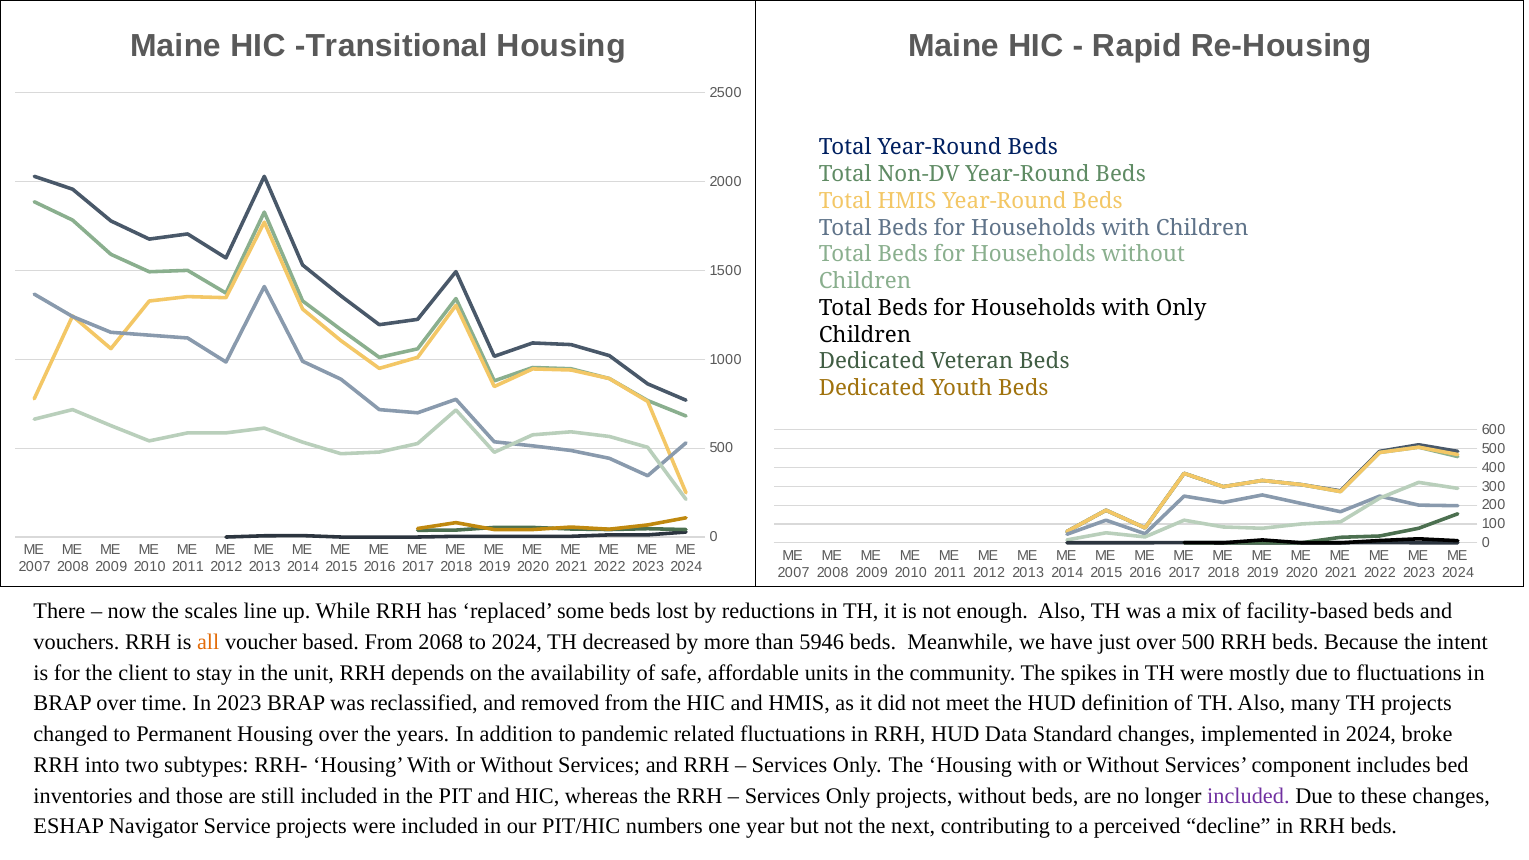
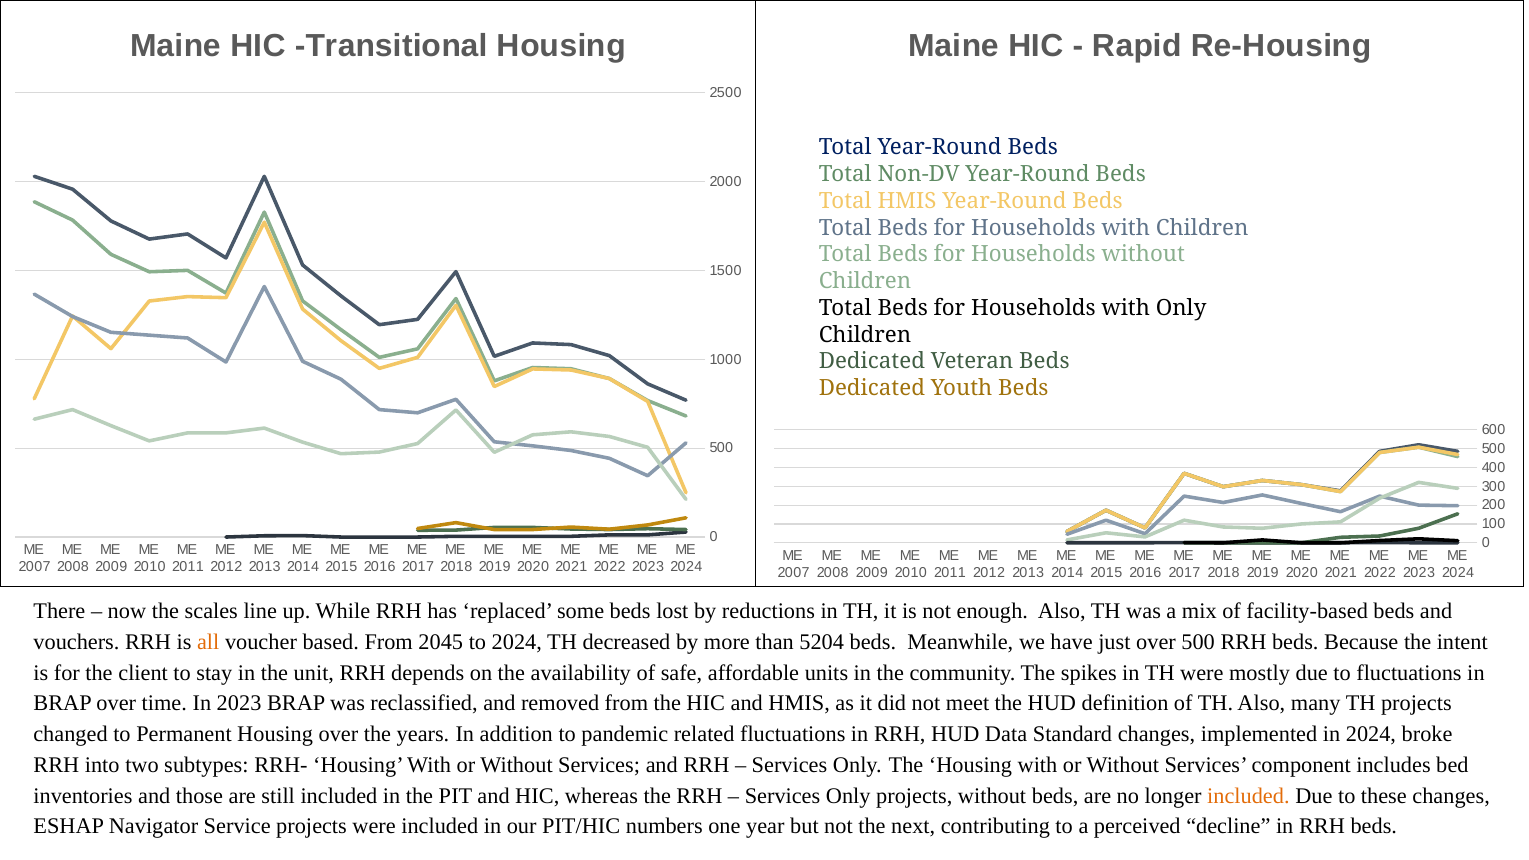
2068: 2068 -> 2045 (441, 642)
5946: 5946 -> 5204 (822, 642)
included colour: purple -> orange (1248, 796)
